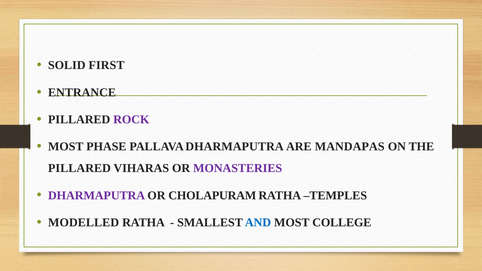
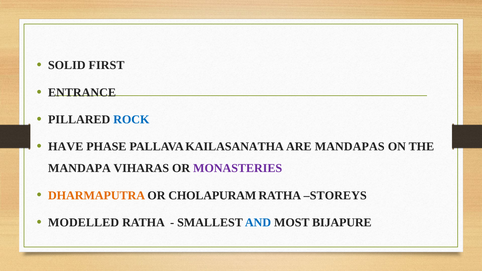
ROCK colour: purple -> blue (131, 120)
MOST: MOST -> HAVE (66, 147)
PALLAVA DHARMAPUTRA: DHARMAPUTRA -> KAILASANATHA (235, 147)
PILLARED: PILLARED -> MANDAPA (79, 168)
DHARMAPUTRA colour: purple -> orange (97, 195)
TEMPLES: TEMPLES -> STOREYS (335, 195)
COLLEGE: COLLEGE -> BIJAPURE (342, 223)
